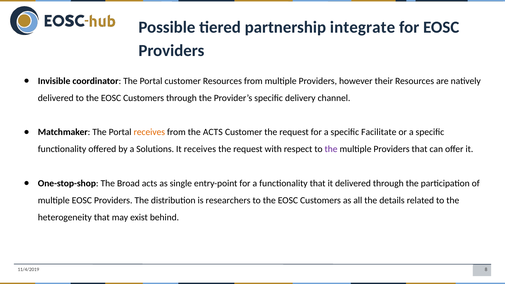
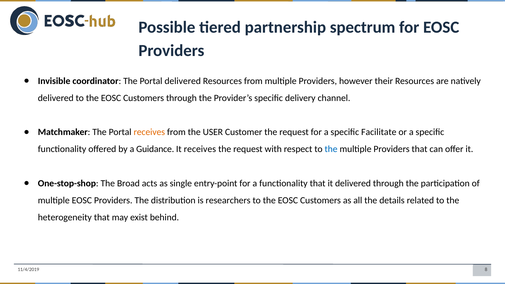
integrate: integrate -> spectrum (363, 27)
Portal customer: customer -> delivered (183, 81)
the ACTS: ACTS -> USER (213, 132)
Solutions: Solutions -> Guidance (155, 149)
the colour: purple -> blue (331, 149)
